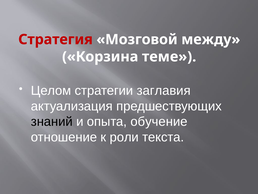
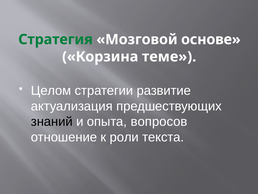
Стратегия colour: red -> green (56, 39)
между: между -> основе (211, 39)
заглавия: заглавия -> развитие (164, 90)
обучение: обучение -> вопросов (159, 121)
